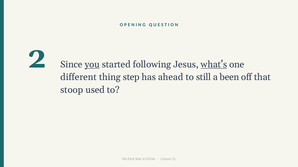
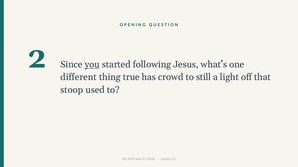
what’s underline: present -> none (214, 65)
step: step -> true (131, 77)
ahead: ahead -> crowd (171, 77)
been: been -> light (229, 77)
